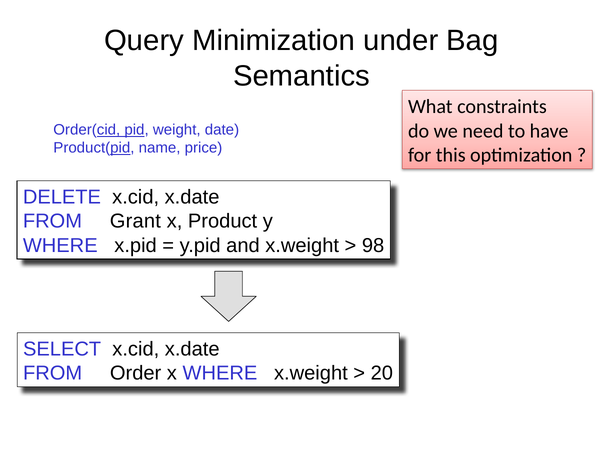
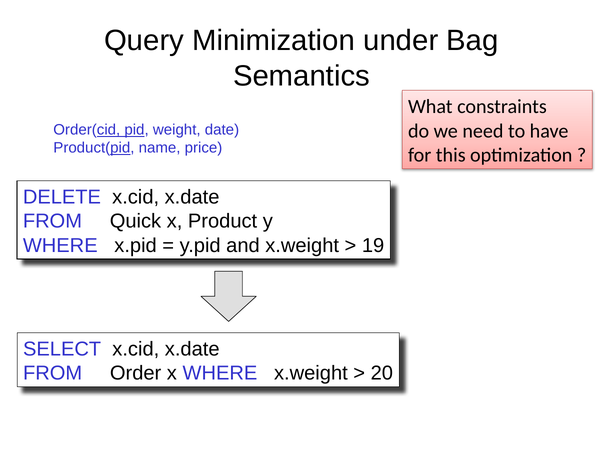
Grant: Grant -> Quick (135, 221)
98: 98 -> 19 (373, 246)
